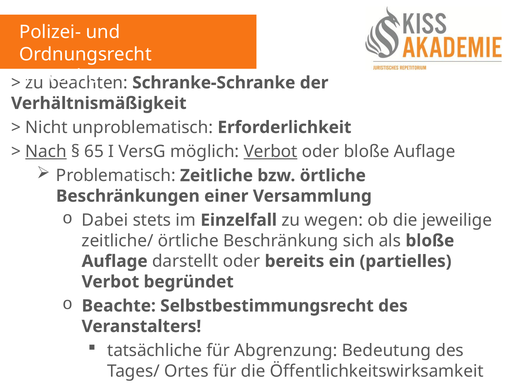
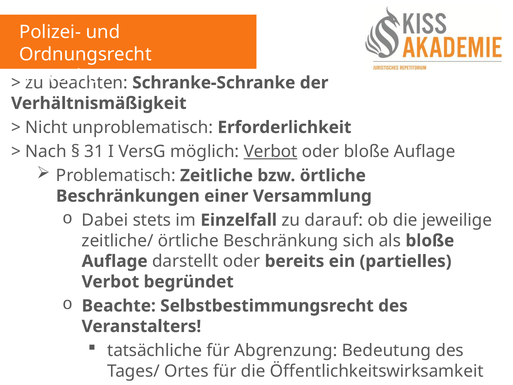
Nach underline: present -> none (46, 151)
65: 65 -> 31 (94, 151)
wegen: wegen -> darauf (334, 220)
